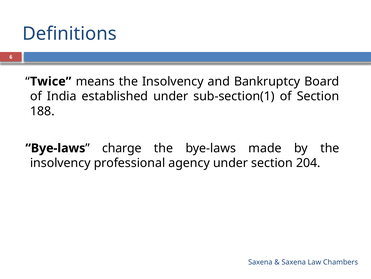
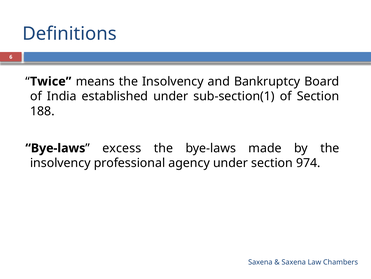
charge: charge -> excess (122, 148)
204: 204 -> 974 (308, 163)
